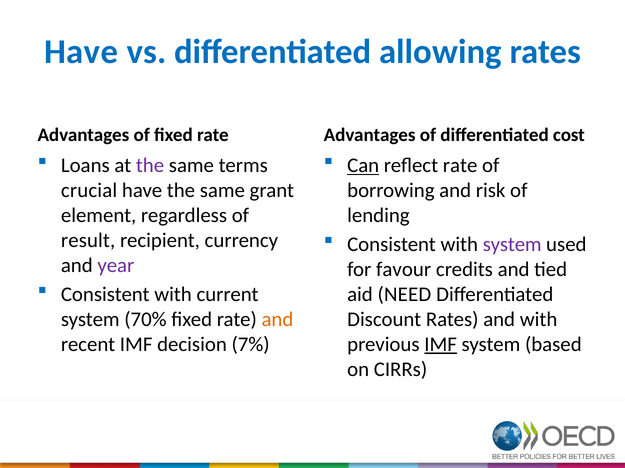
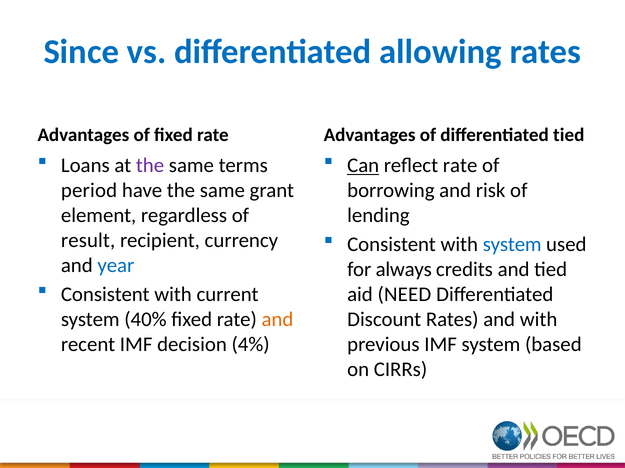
Have: Have -> Since (81, 52)
differentiated cost: cost -> tied (569, 135)
crucial: crucial -> period (89, 191)
system colour: purple -> blue (512, 245)
year colour: purple -> blue (116, 266)
favour: favour -> always (404, 270)
70%: 70% -> 40% (145, 320)
7%: 7% -> 4% (251, 345)
IMF underline: present -> none (441, 345)
